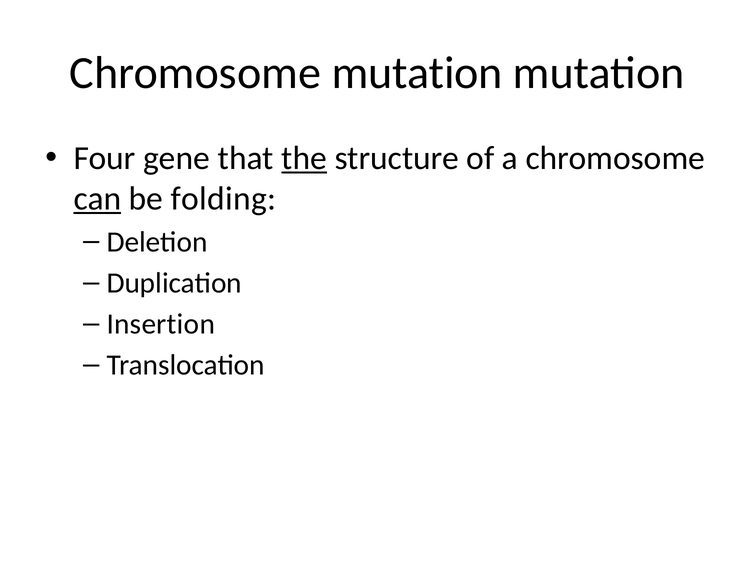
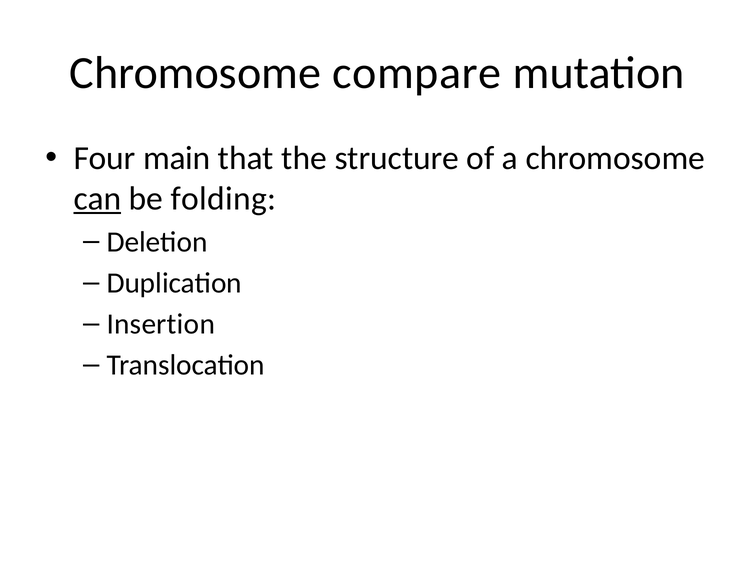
Chromosome mutation: mutation -> compare (417, 73)
gene: gene -> main (177, 158)
the underline: present -> none (304, 158)
